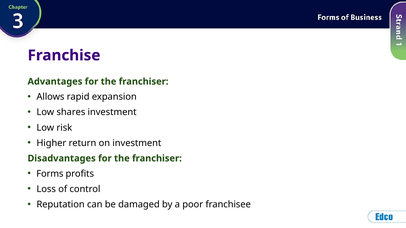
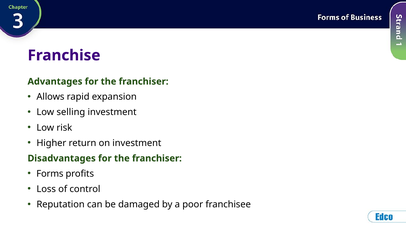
shares: shares -> selling (71, 112)
